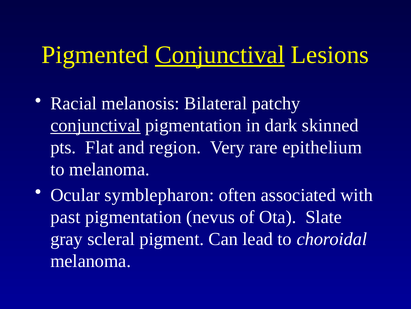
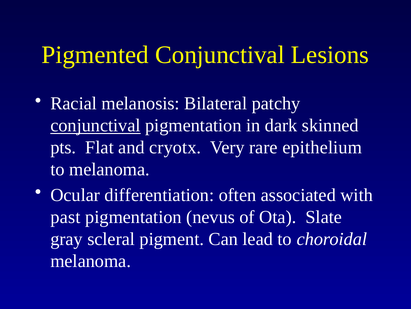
Conjunctival underline: present -> none (220, 55)
region: region -> cryotx (175, 147)
symblepharon: symblepharon -> differentiation (159, 195)
